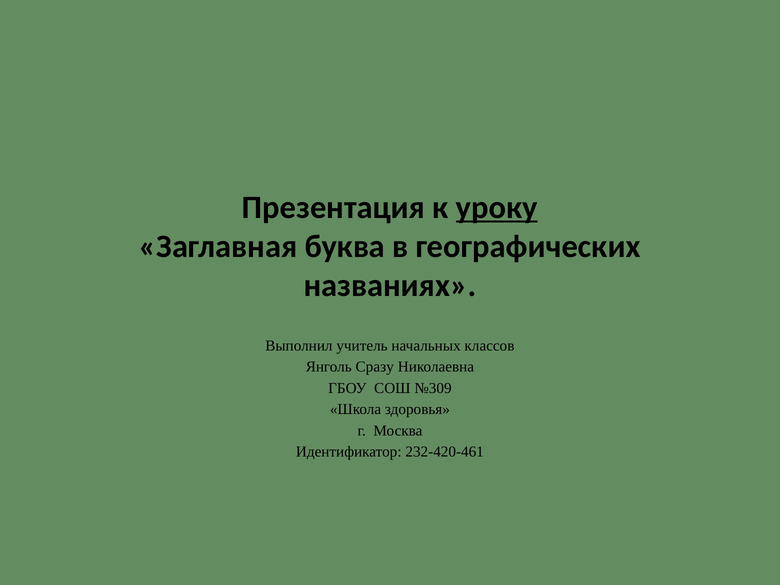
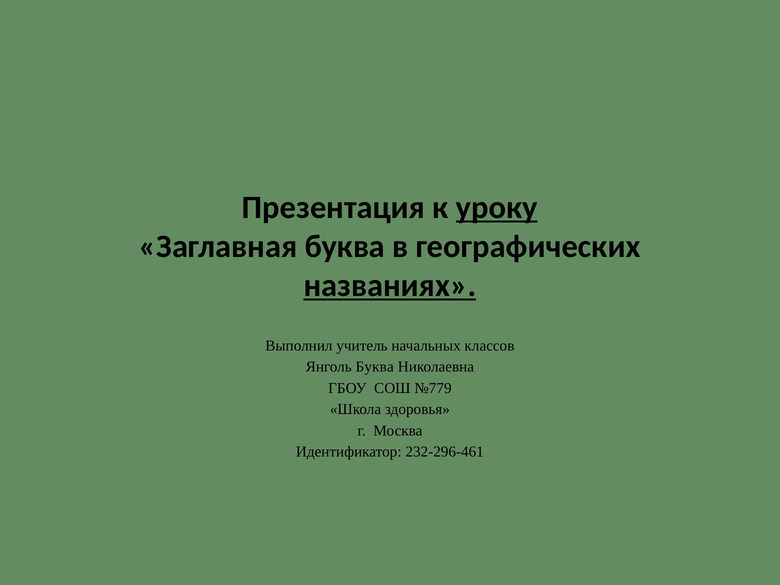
названиях underline: none -> present (390, 286)
Янголь Сразу: Сразу -> Буква (375, 367)
№309: №309 -> №779 (433, 388)
232-420-461: 232-420-461 -> 232-296-461 (445, 452)
